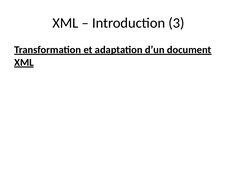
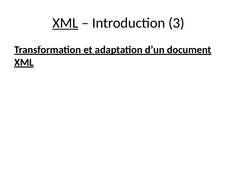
XML underline: none -> present (65, 23)
